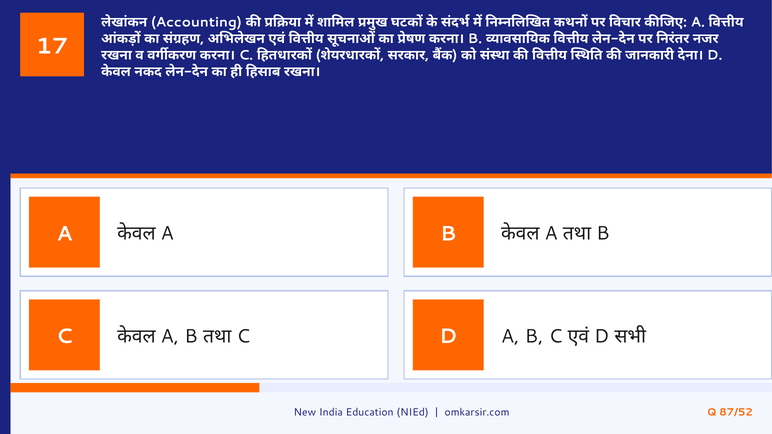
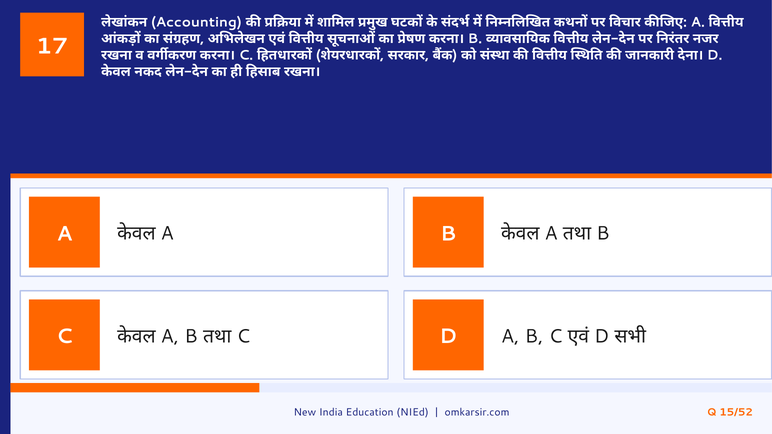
87/52: 87/52 -> 15/52 (736, 412)
